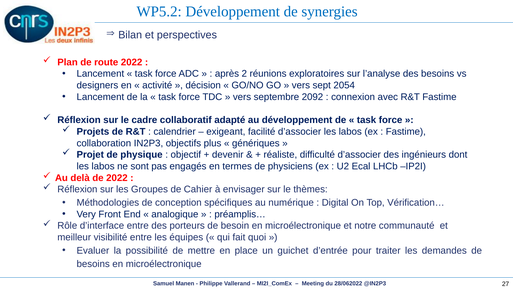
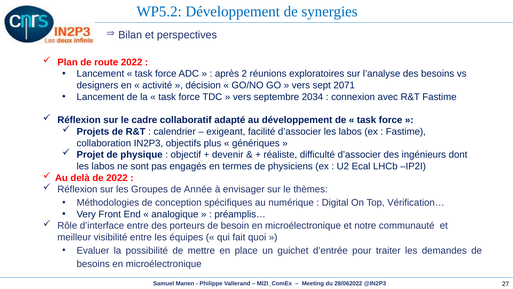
2054: 2054 -> 2071 (344, 85)
2092: 2092 -> 2034 (312, 97)
Cahier: Cahier -> Année (198, 189)
